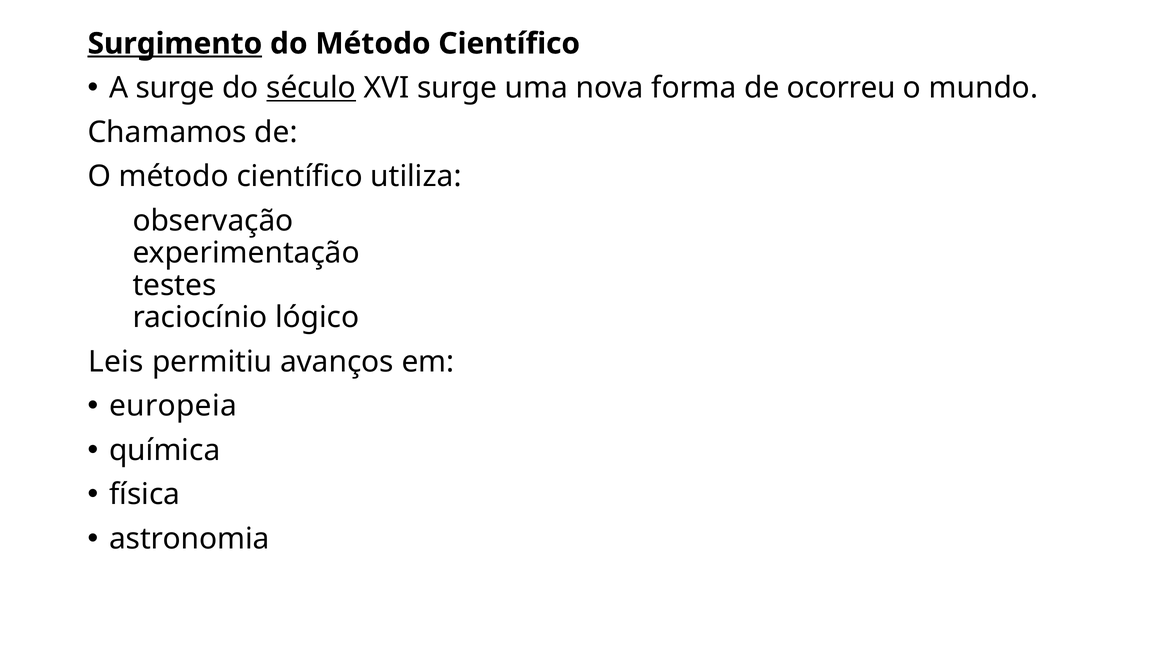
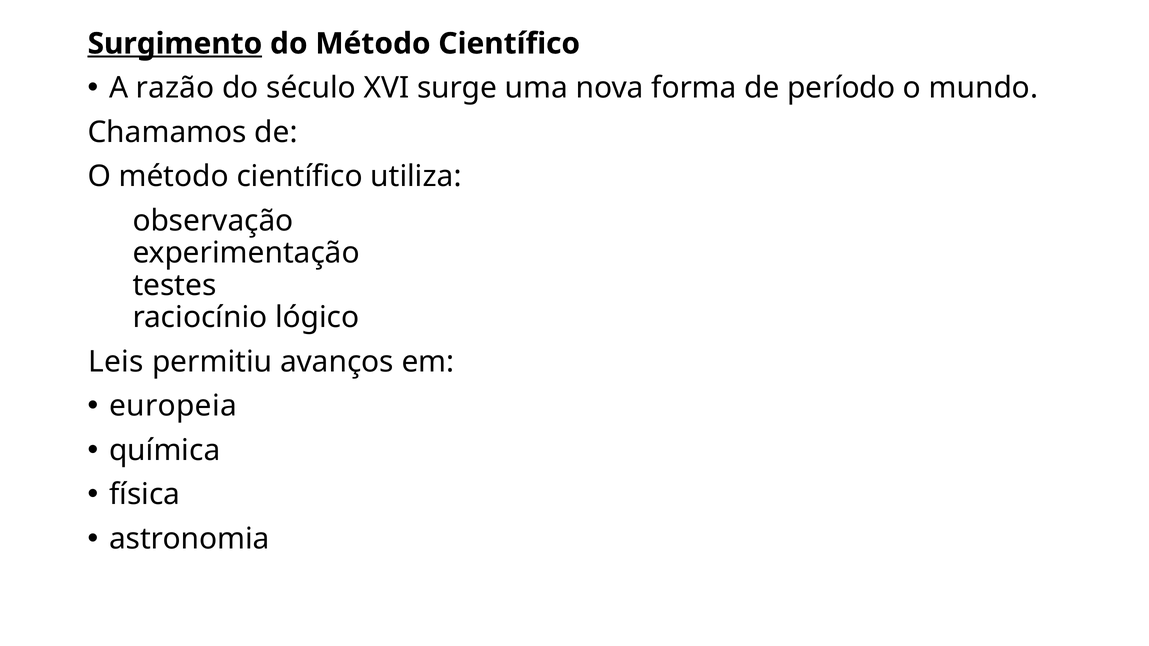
A surge: surge -> razão (175, 88)
século underline: present -> none (311, 88)
ocorreu: ocorreu -> período (841, 88)
